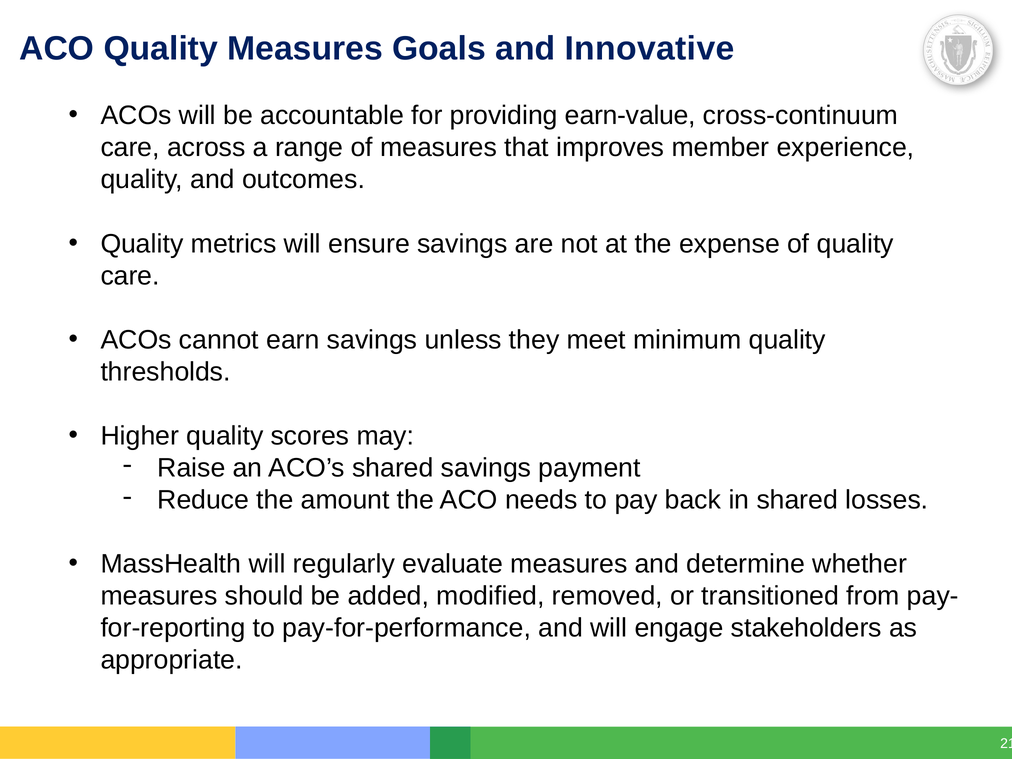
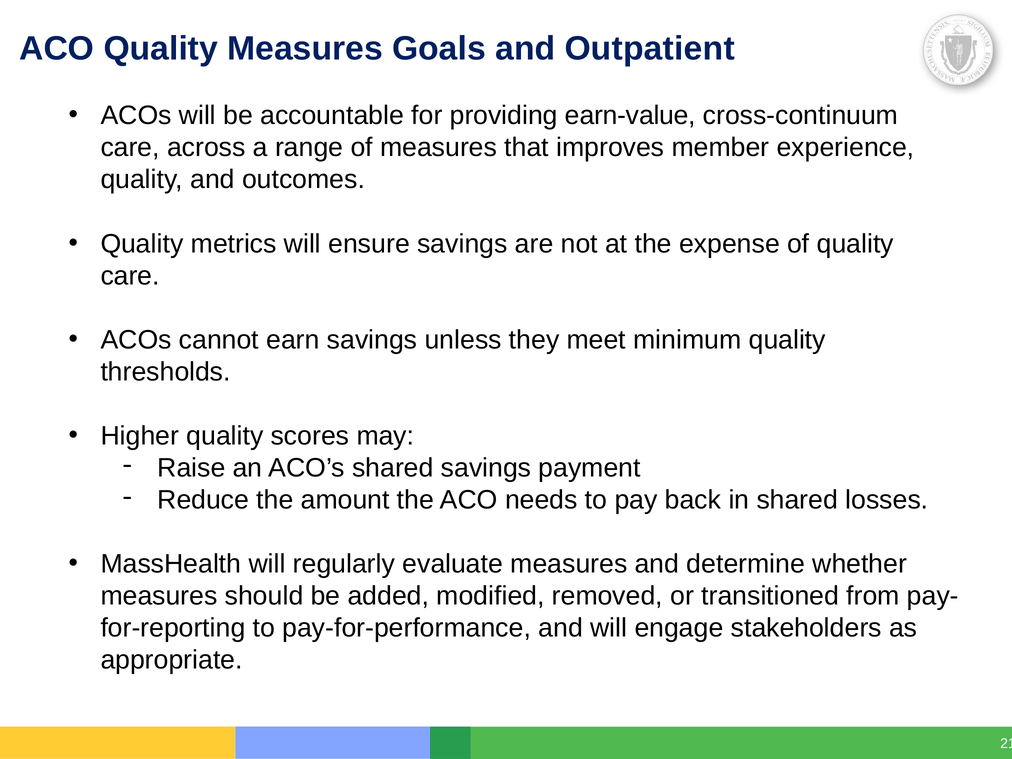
Innovative: Innovative -> Outpatient (650, 49)
